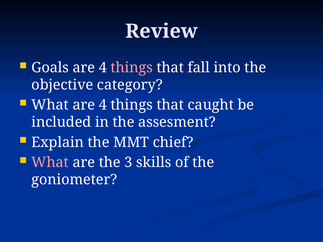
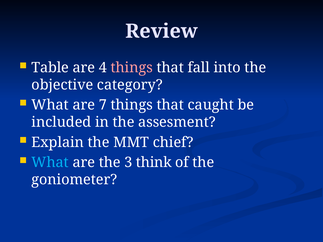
Goals: Goals -> Table (50, 68)
What are 4: 4 -> 7 (103, 105)
What colour: pink -> light blue (50, 163)
skills: skills -> think (154, 163)
